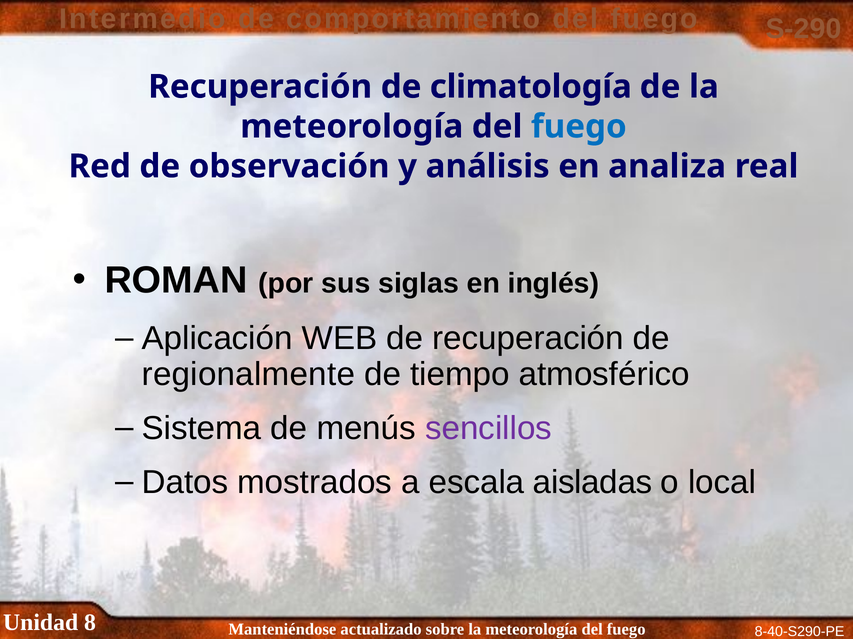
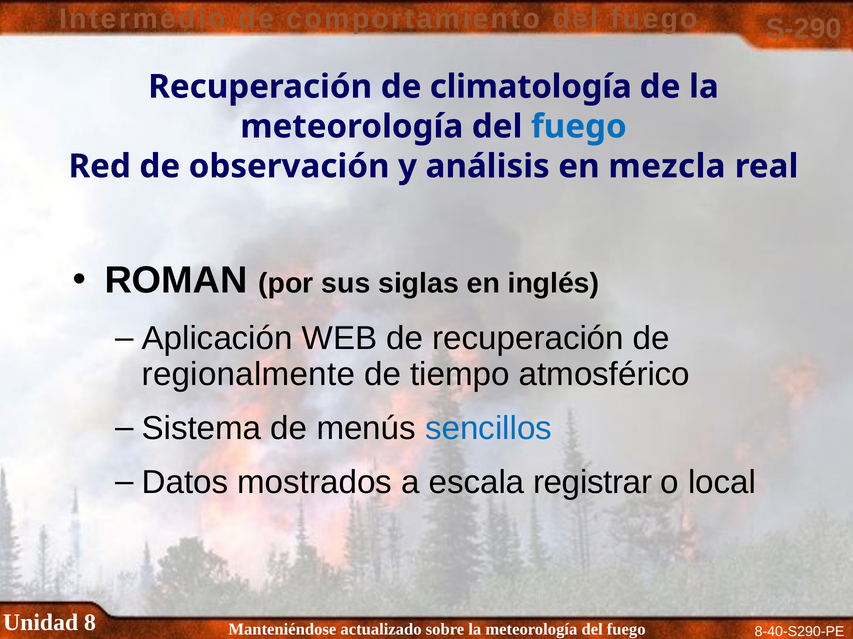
analiza: analiza -> mezcla (667, 167)
sencillos colour: purple -> blue (489, 429)
aisladas: aisladas -> registrar (593, 483)
